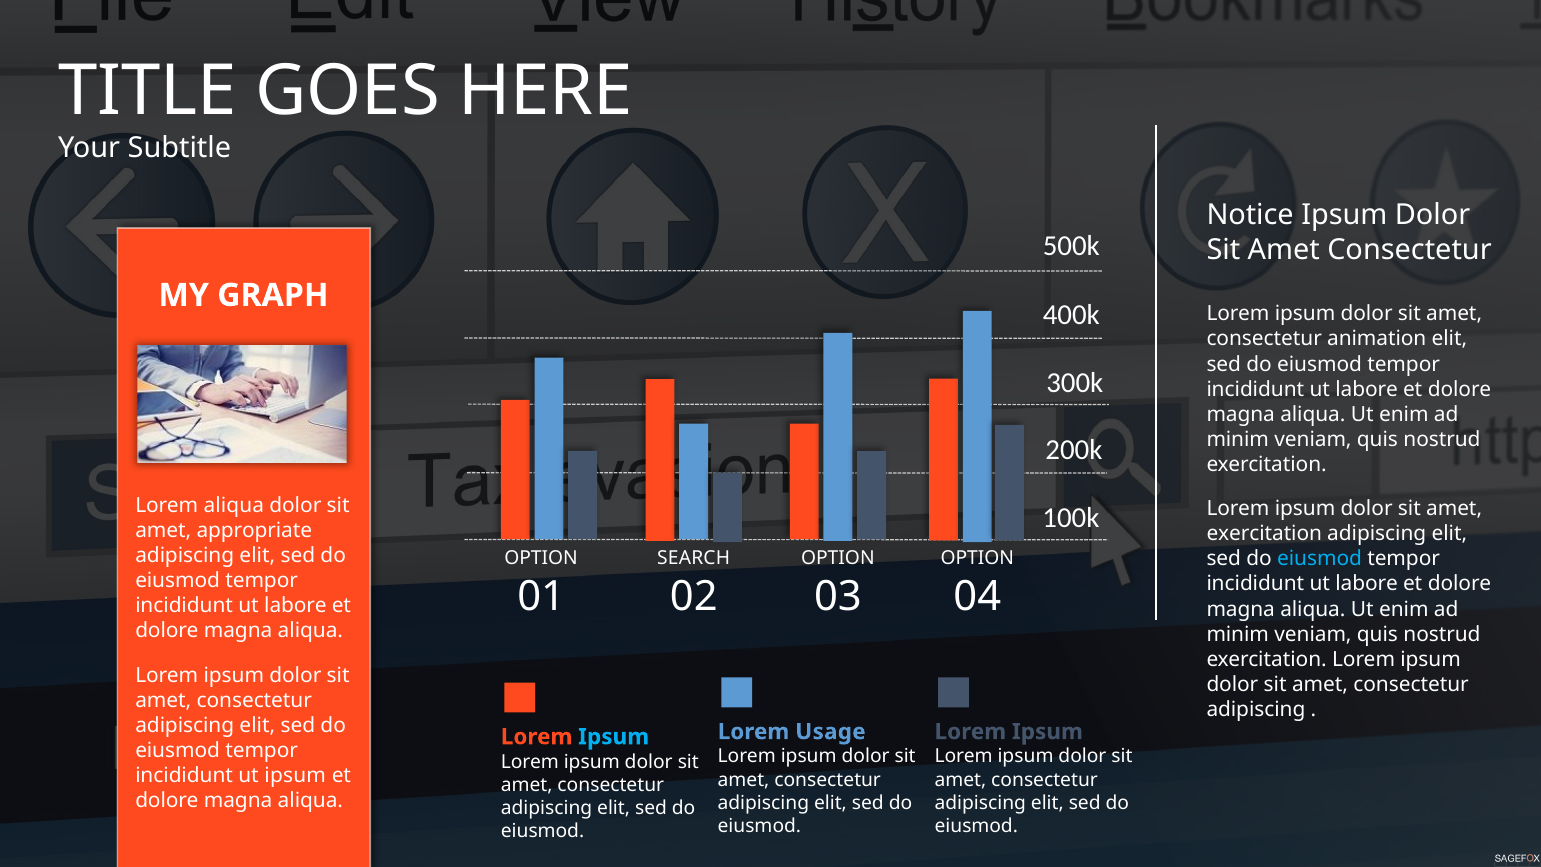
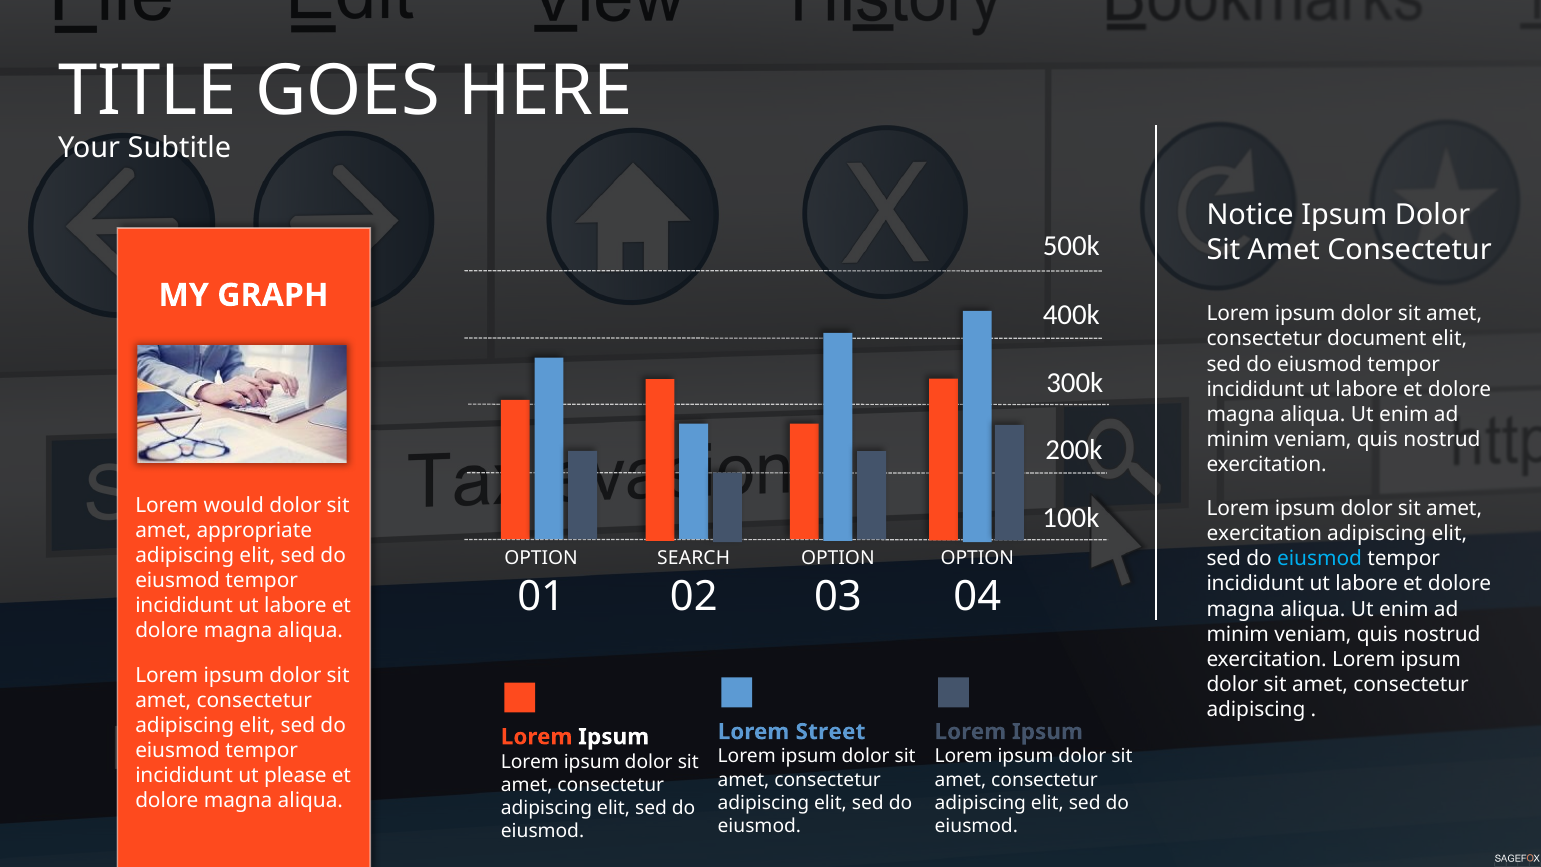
animation: animation -> document (1377, 339)
Lorem aliqua: aliqua -> would (234, 505)
Usage: Usage -> Street (830, 732)
Ipsum colour: light blue -> white (614, 737)
ut ipsum: ipsum -> please (295, 775)
